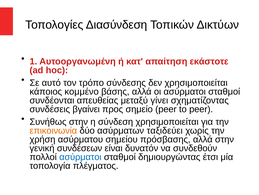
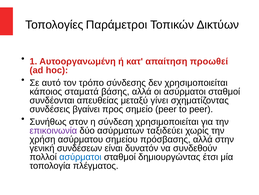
Διασύνδεση: Διασύνδεση -> Παράμετροι (117, 25)
εκάστοτε: εκάστοτε -> προωθεί (209, 61)
κομμένο: κομμένο -> σταματά (82, 91)
Συνήθως στην: στην -> στον (78, 121)
επικοινωνία colour: orange -> purple (53, 130)
